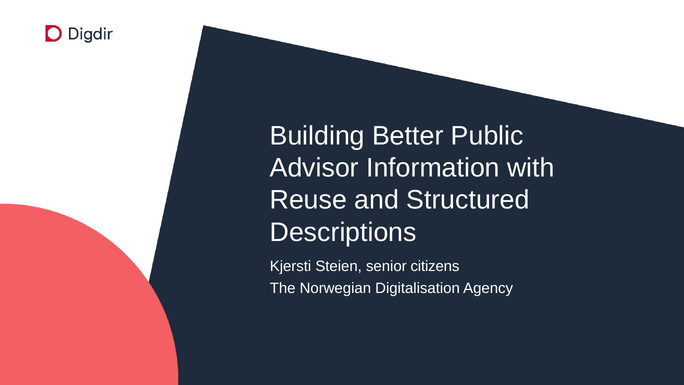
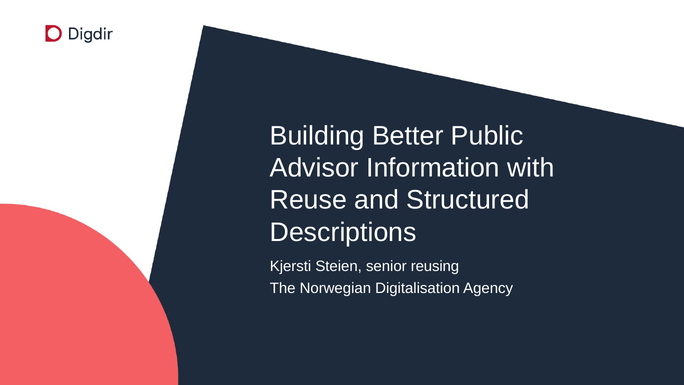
citizens: citizens -> reusing (435, 266)
